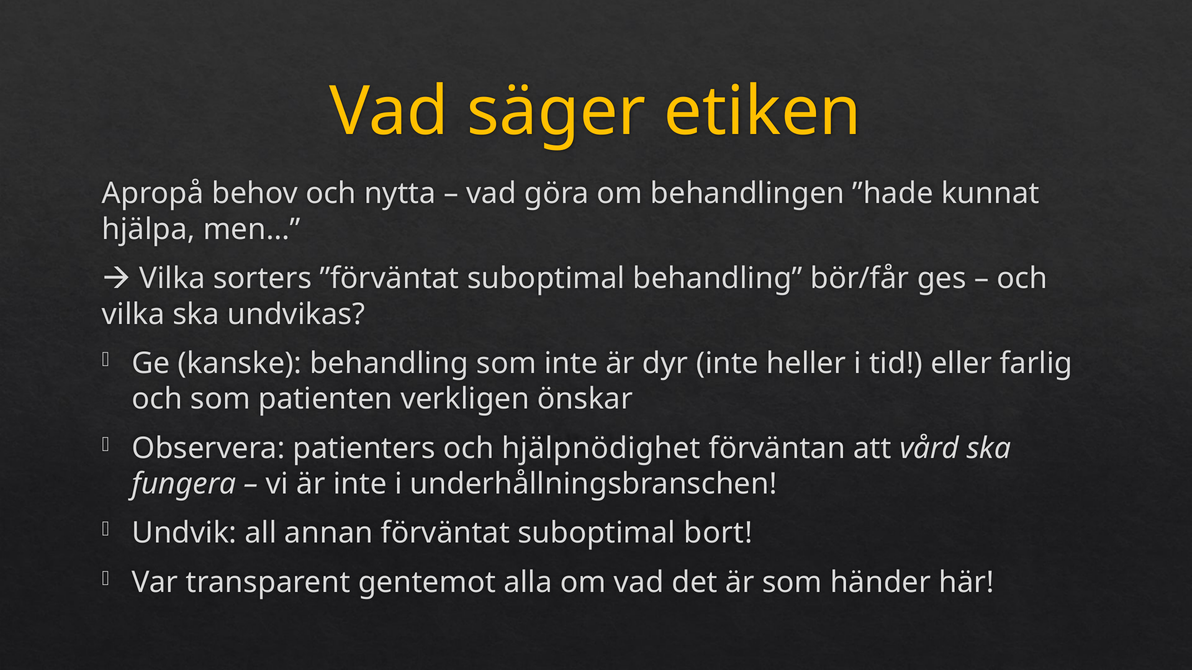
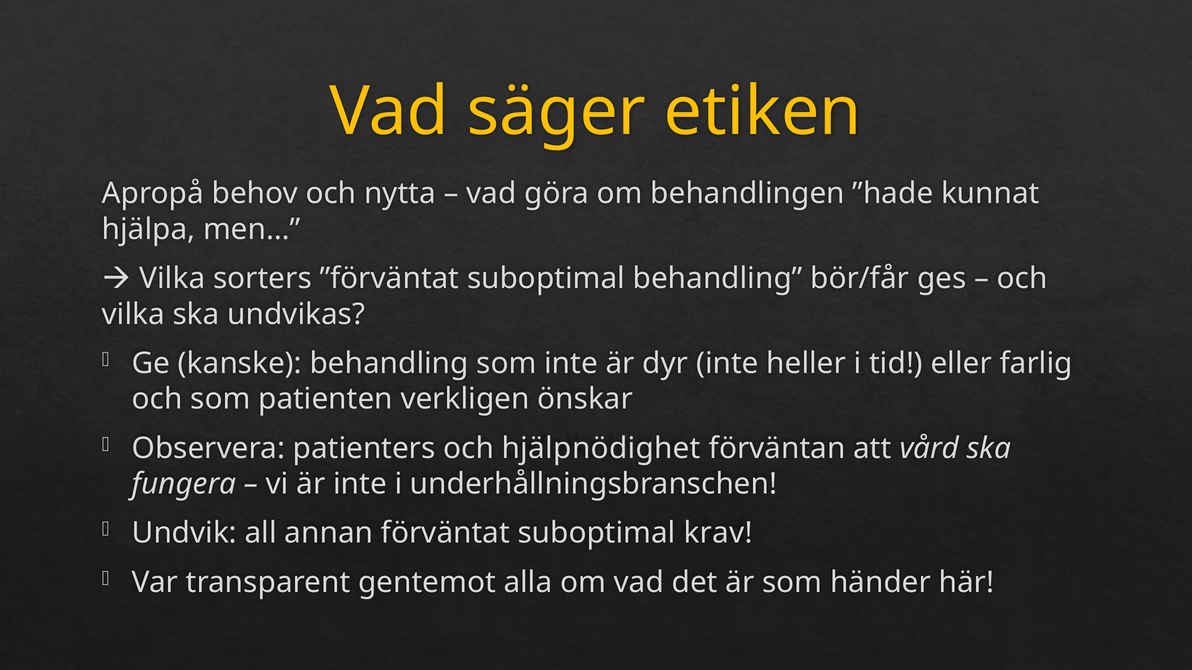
bort: bort -> krav (718, 534)
